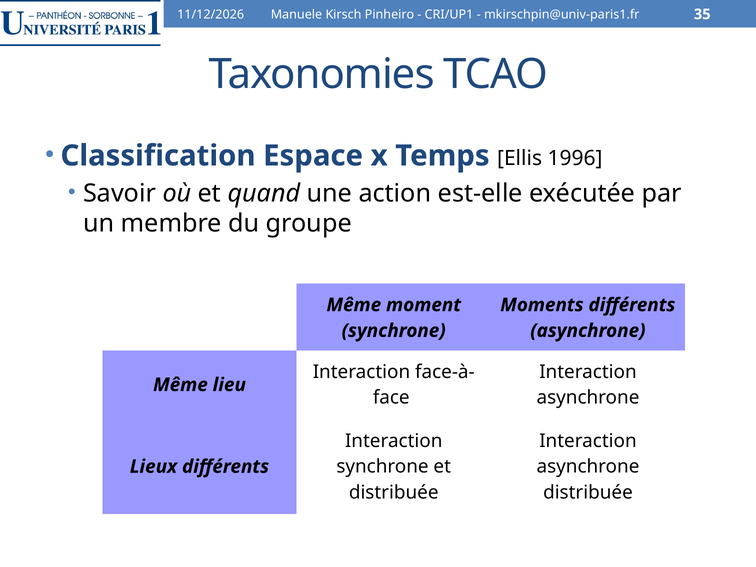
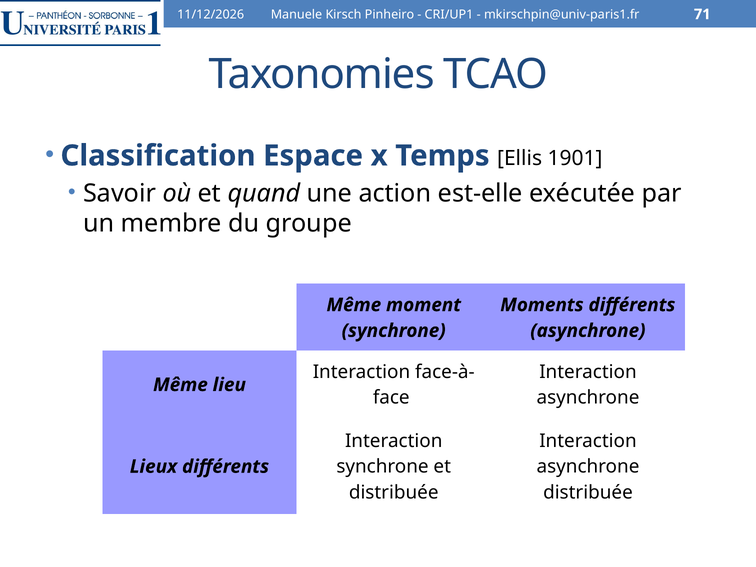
35: 35 -> 71 (702, 14)
1996: 1996 -> 1901 (575, 159)
